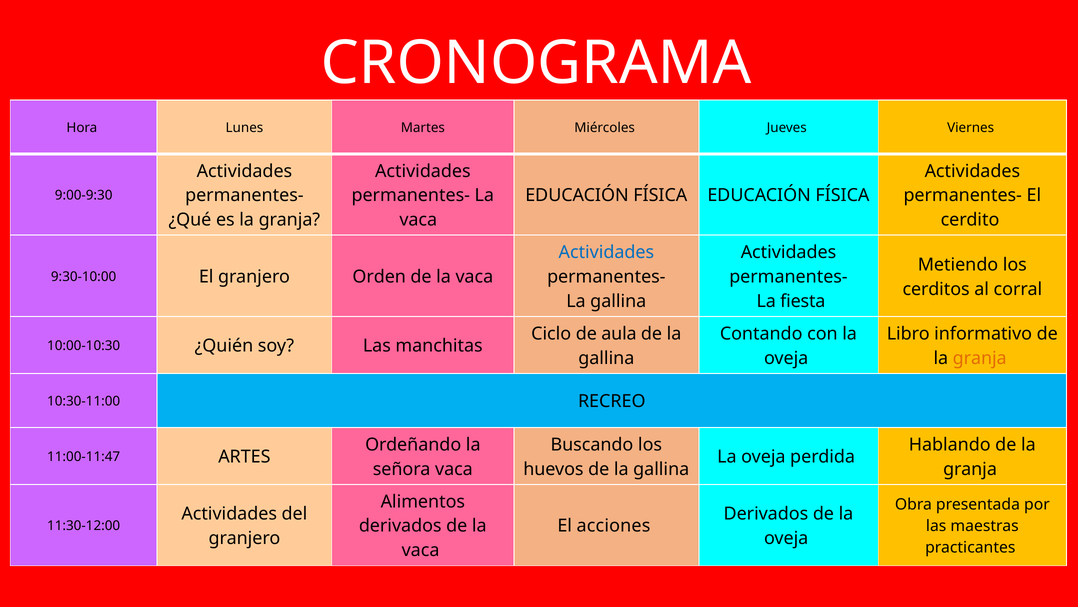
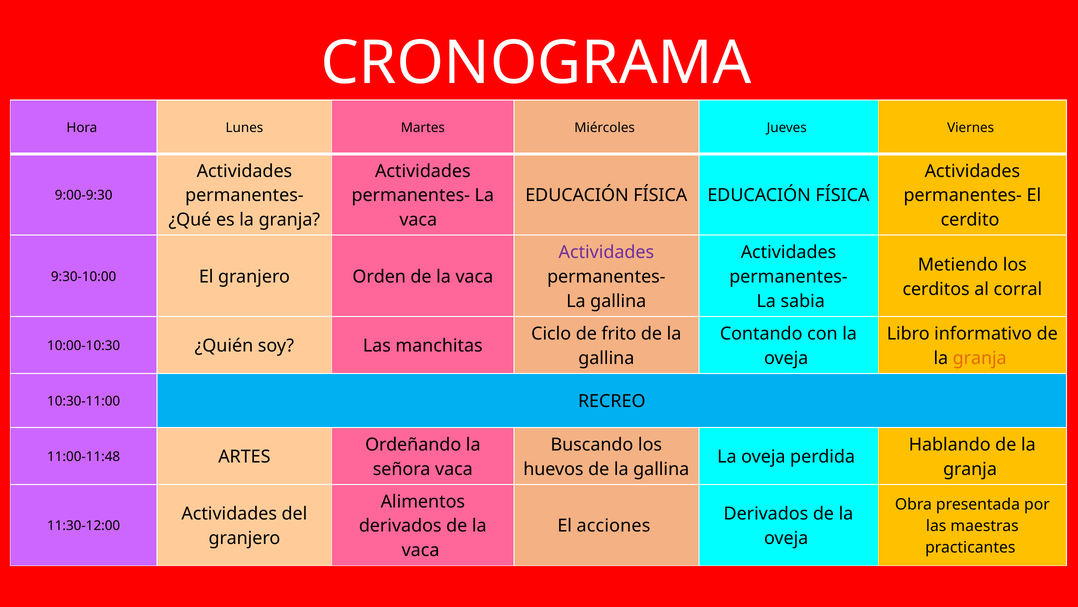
Actividades colour: blue -> purple (606, 252)
fiesta: fiesta -> sabia (803, 301)
aula: aula -> frito (619, 333)
11:00-11:47: 11:00-11:47 -> 11:00-11:48 (84, 456)
